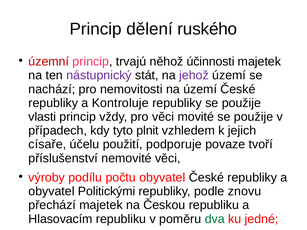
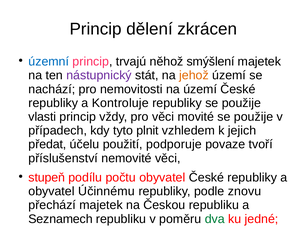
ruského: ruského -> zkrácen (207, 29)
územní colour: red -> blue (49, 62)
účinnosti: účinnosti -> smýšlení (211, 62)
jehož colour: purple -> orange (194, 75)
císaře: císaře -> předat (47, 145)
výroby: výroby -> stupeň (47, 178)
Politickými: Politickými -> Účinnému (107, 192)
Hlasovacím: Hlasovacím -> Seznamech (61, 219)
